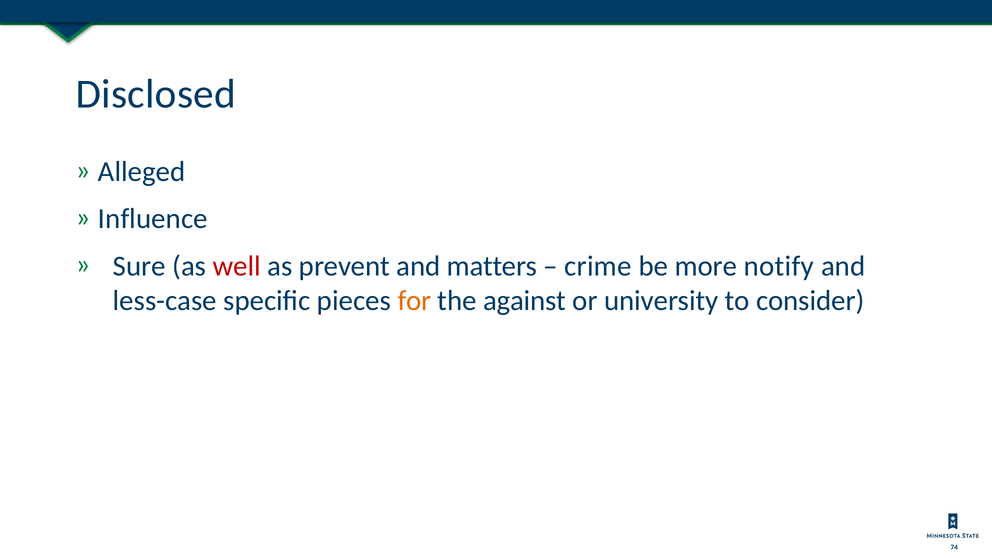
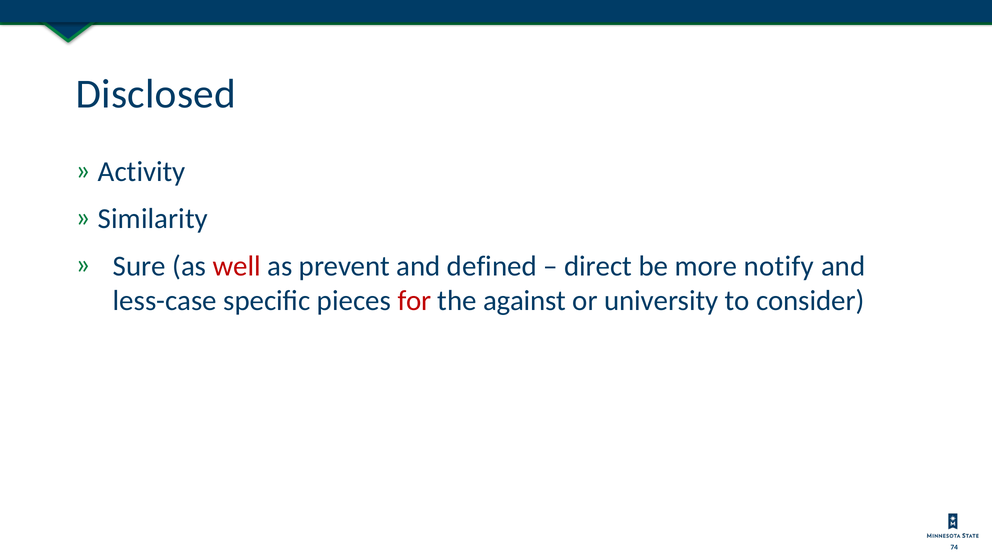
Alleged: Alleged -> Activity (142, 172)
Influence: Influence -> Similarity (153, 219)
matters: matters -> defined (492, 266)
crime: crime -> direct (598, 266)
for colour: orange -> red (414, 301)
